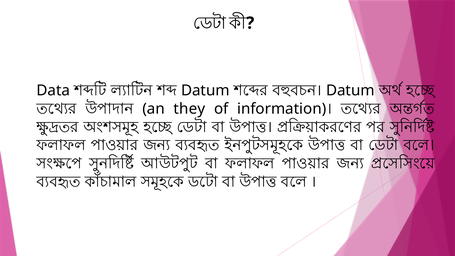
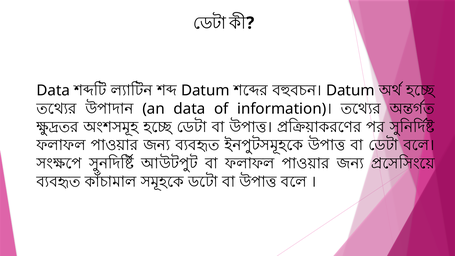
an they: they -> data (189, 109)
